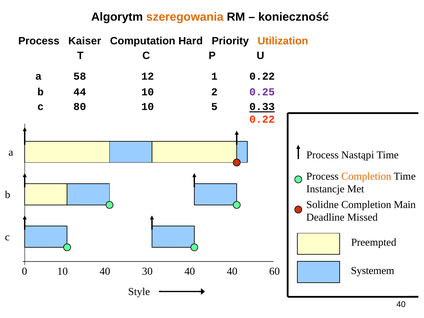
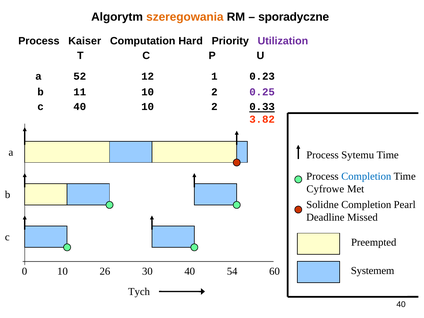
konieczność: konieczność -> sporadyczne (294, 17)
Utilization colour: orange -> purple (283, 41)
58: 58 -> 52 (80, 76)
1 0.22: 0.22 -> 0.23 (262, 76)
44: 44 -> 11 (80, 92)
c 80: 80 -> 40 (80, 107)
5: 5 -> 2 (214, 107)
0.22: 0.22 -> 3.82 (262, 119)
Nastąpi: Nastąpi -> Sytemu (358, 155)
Completion colour: orange -> blue (366, 176)
Instancje: Instancje -> Cyfrowe (325, 189)
Main: Main -> Pearl (405, 205)
10 40: 40 -> 26 (105, 271)
40 40: 40 -> 54 (232, 271)
Style: Style -> Tych (139, 292)
